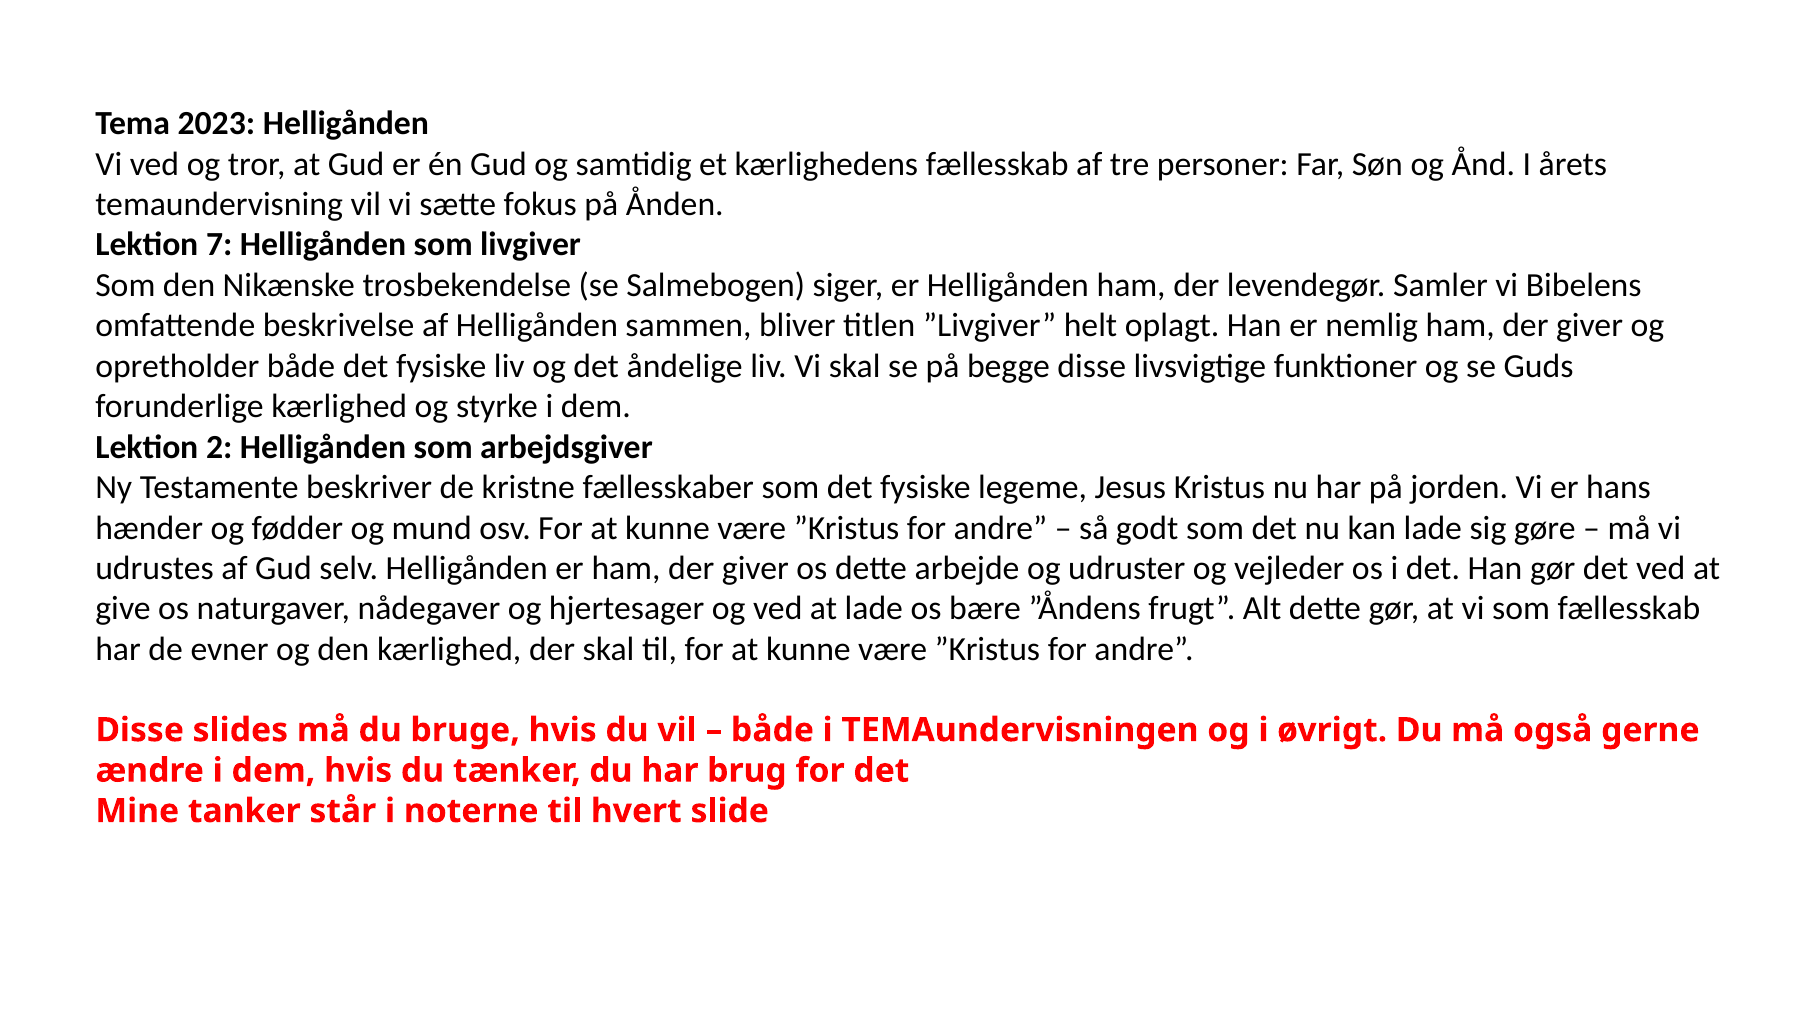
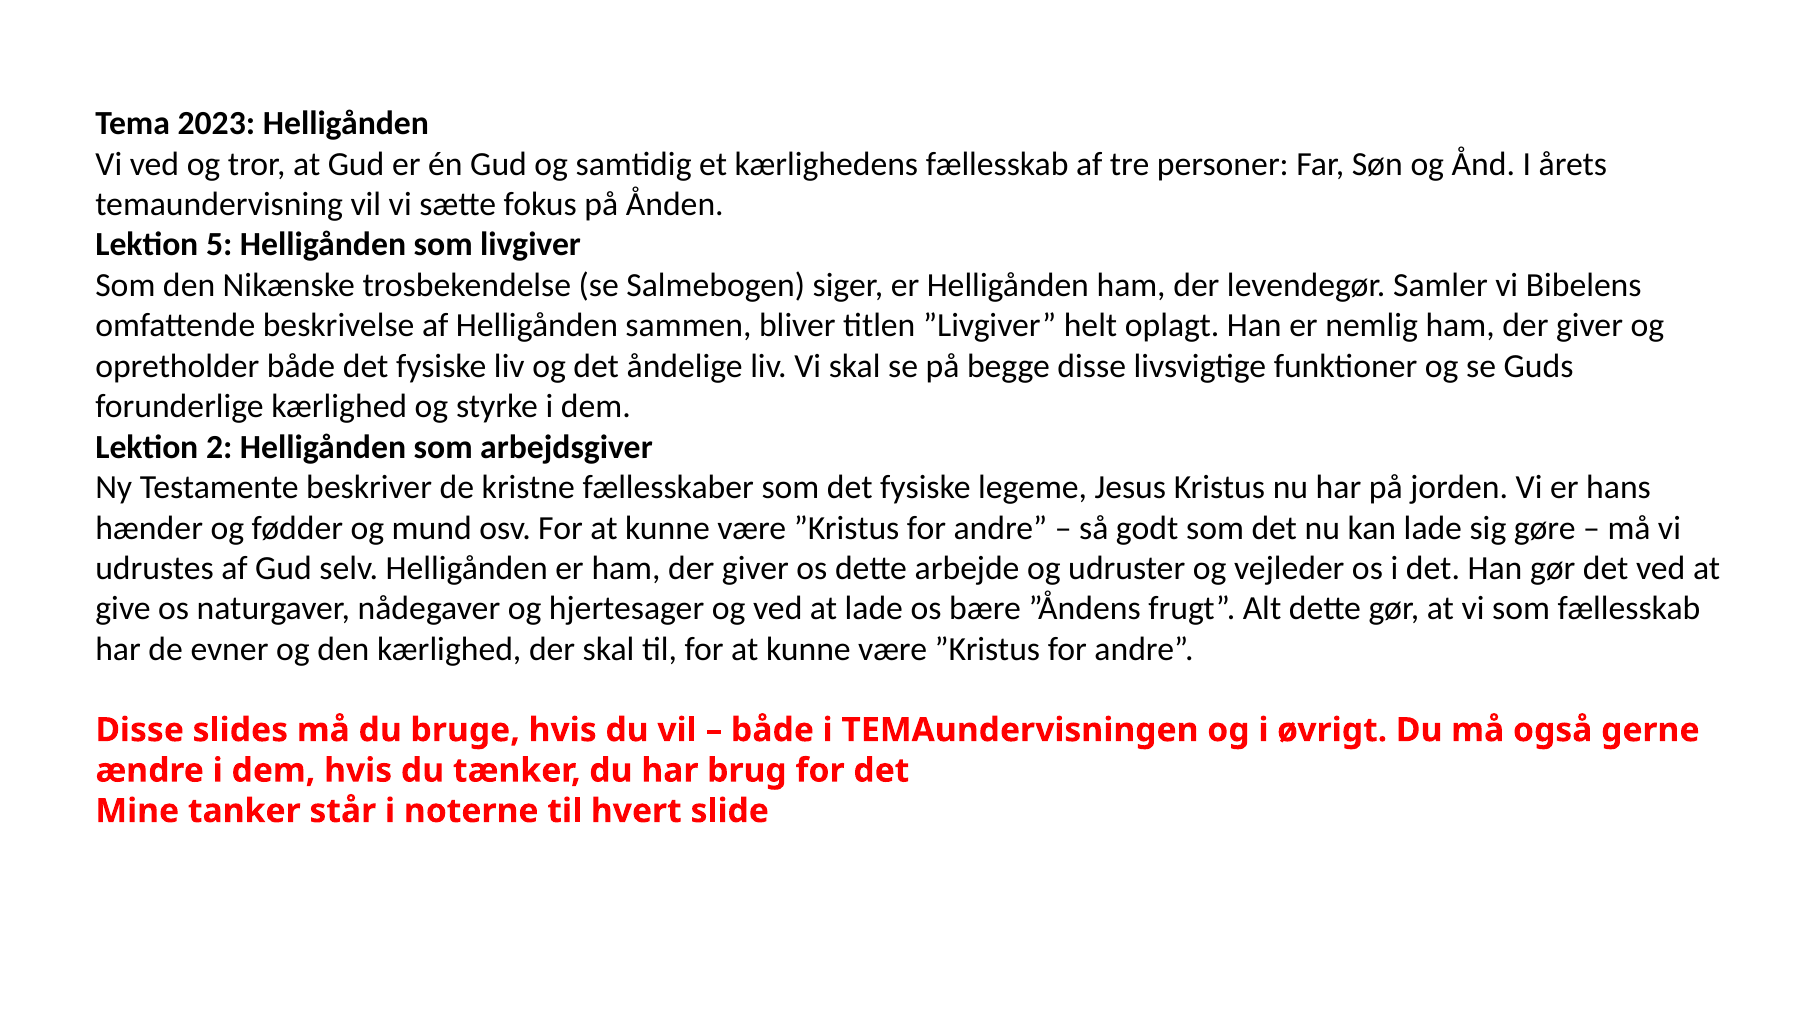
7: 7 -> 5 (219, 245)
